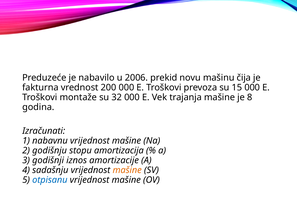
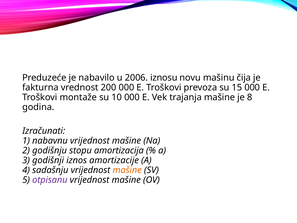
prekid: prekid -> iznosu (164, 78)
32: 32 -> 10 (117, 97)
otpisanu colour: blue -> purple (50, 180)
